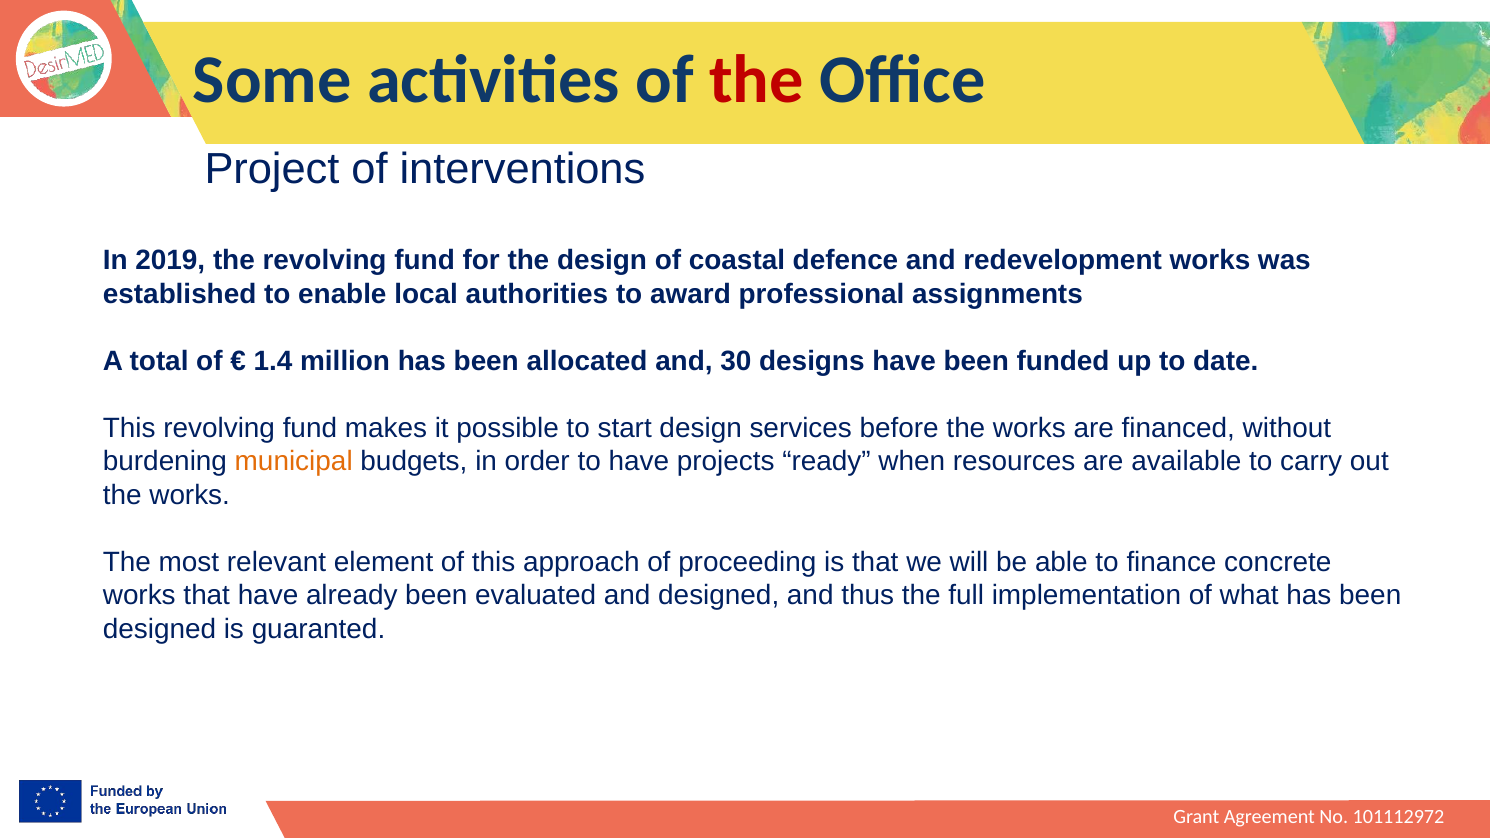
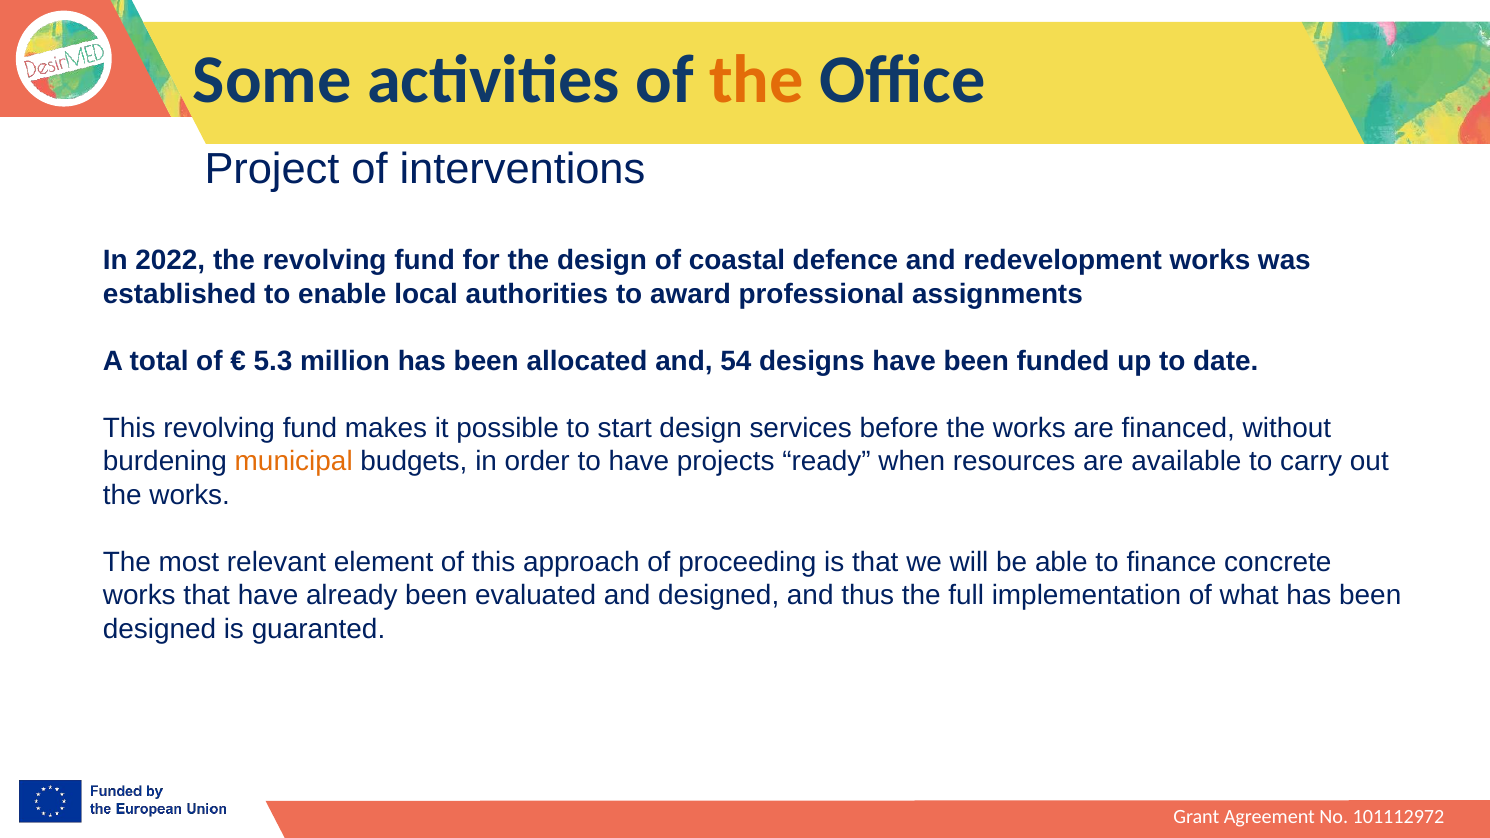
the colour: red -> orange (756, 80)
2019: 2019 -> 2022 (170, 260)
1.4: 1.4 -> 5.3 (273, 361)
30: 30 -> 54 (736, 361)
